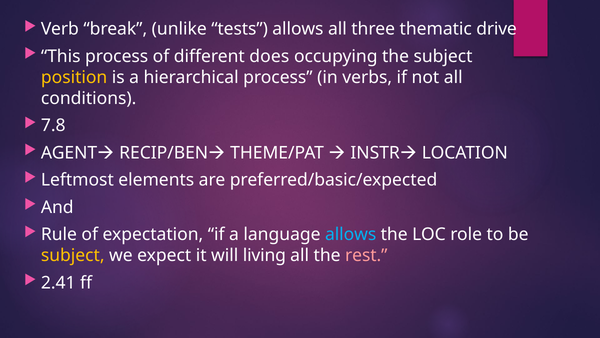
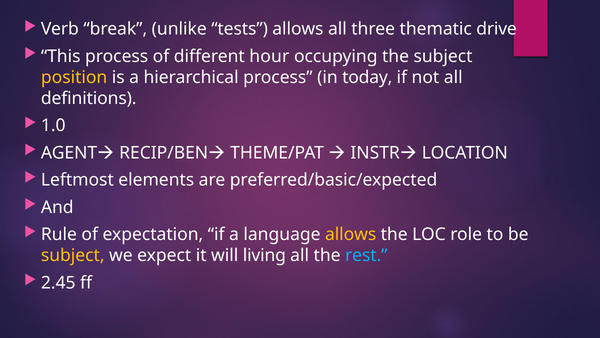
does: does -> hour (269, 56)
verbs: verbs -> today (367, 77)
conditions: conditions -> definitions (89, 98)
7.8: 7.8 -> 1.0 (53, 125)
allows colour: light blue -> yellow (351, 234)
rest colour: pink -> light blue (366, 255)
2.41: 2.41 -> 2.45 (58, 282)
